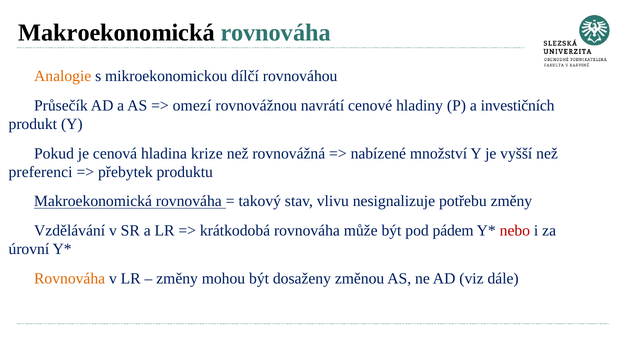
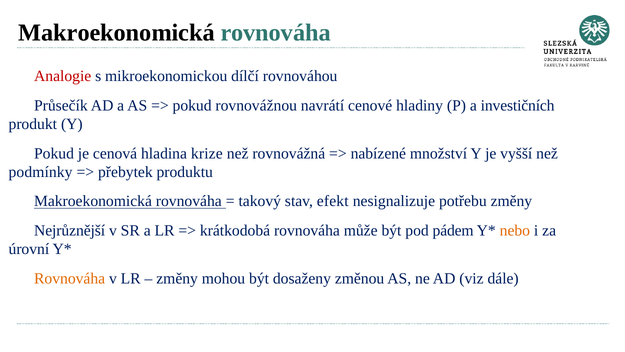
Analogie colour: orange -> red (63, 76)
omezí: omezí -> pokud (192, 105)
preferenci: preferenci -> podmínky (41, 172)
vlivu: vlivu -> efekt (333, 201)
Vzdělávání: Vzdělávání -> Nejrůznější (70, 230)
nebo colour: red -> orange (515, 230)
